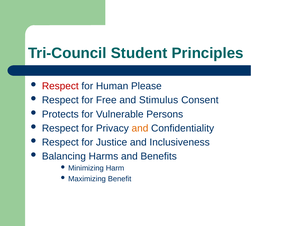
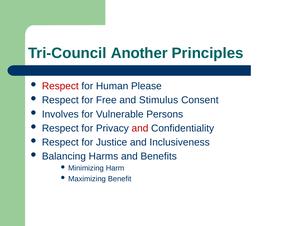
Student: Student -> Another (139, 53)
Protects: Protects -> Involves (60, 114)
and colour: orange -> red (140, 128)
